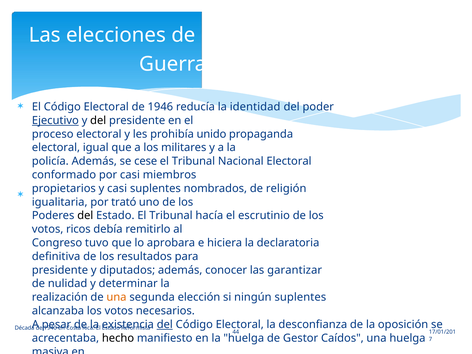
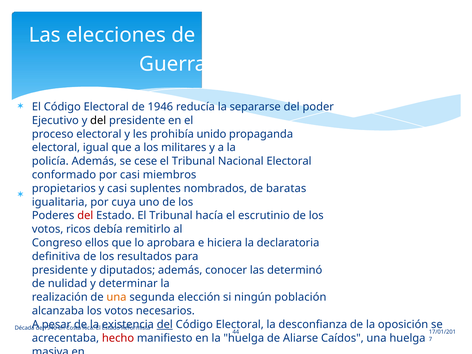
identidad: identidad -> separarse (255, 107)
Ejecutivo underline: present -> none (55, 120)
religión: religión -> baratas (286, 188)
trató: trató -> cuya (124, 202)
del colour: black -> red (85, 216)
tuvo: tuvo -> ellos (97, 243)
garantizar: garantizar -> determinó (295, 270)
ningún suplentes: suplentes -> población (300, 297)
hecho colour: black -> red (118, 338)
Gestor: Gestor -> Aliarse (301, 338)
